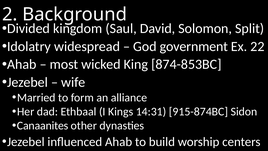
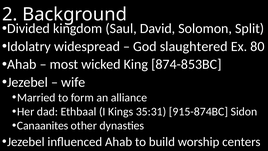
government: government -> slaughtered (194, 46)
22: 22 -> 80 (257, 46)
14:31: 14:31 -> 35:31 (151, 111)
